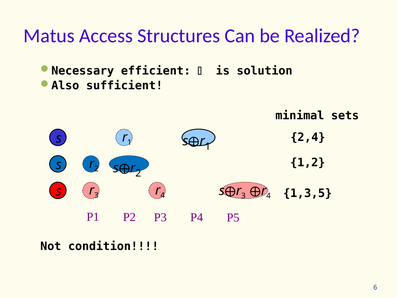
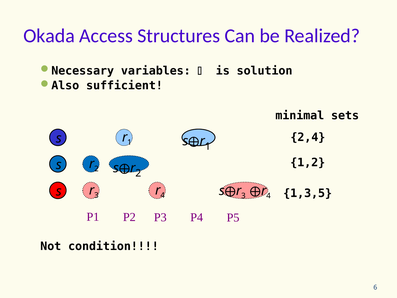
Matus: Matus -> Okada (49, 36)
efficient: efficient -> variables (156, 71)
